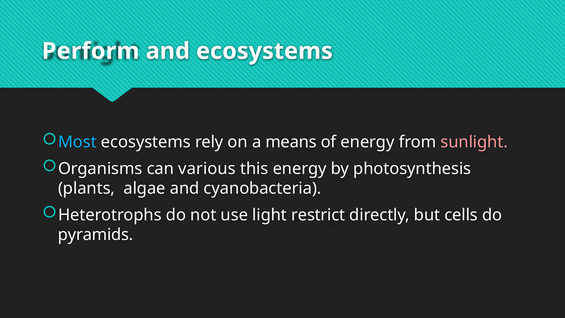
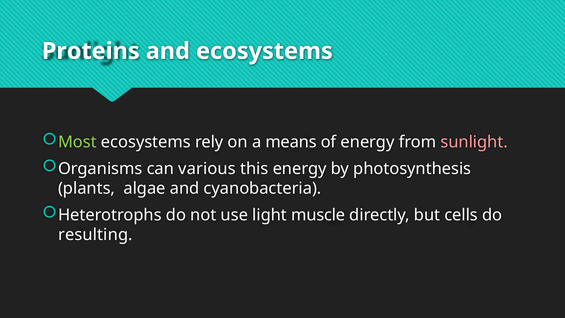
Perform: Perform -> Proteins (91, 51)
Most colour: light blue -> light green (77, 142)
restrict: restrict -> muscle (318, 215)
pyramids: pyramids -> resulting (95, 235)
